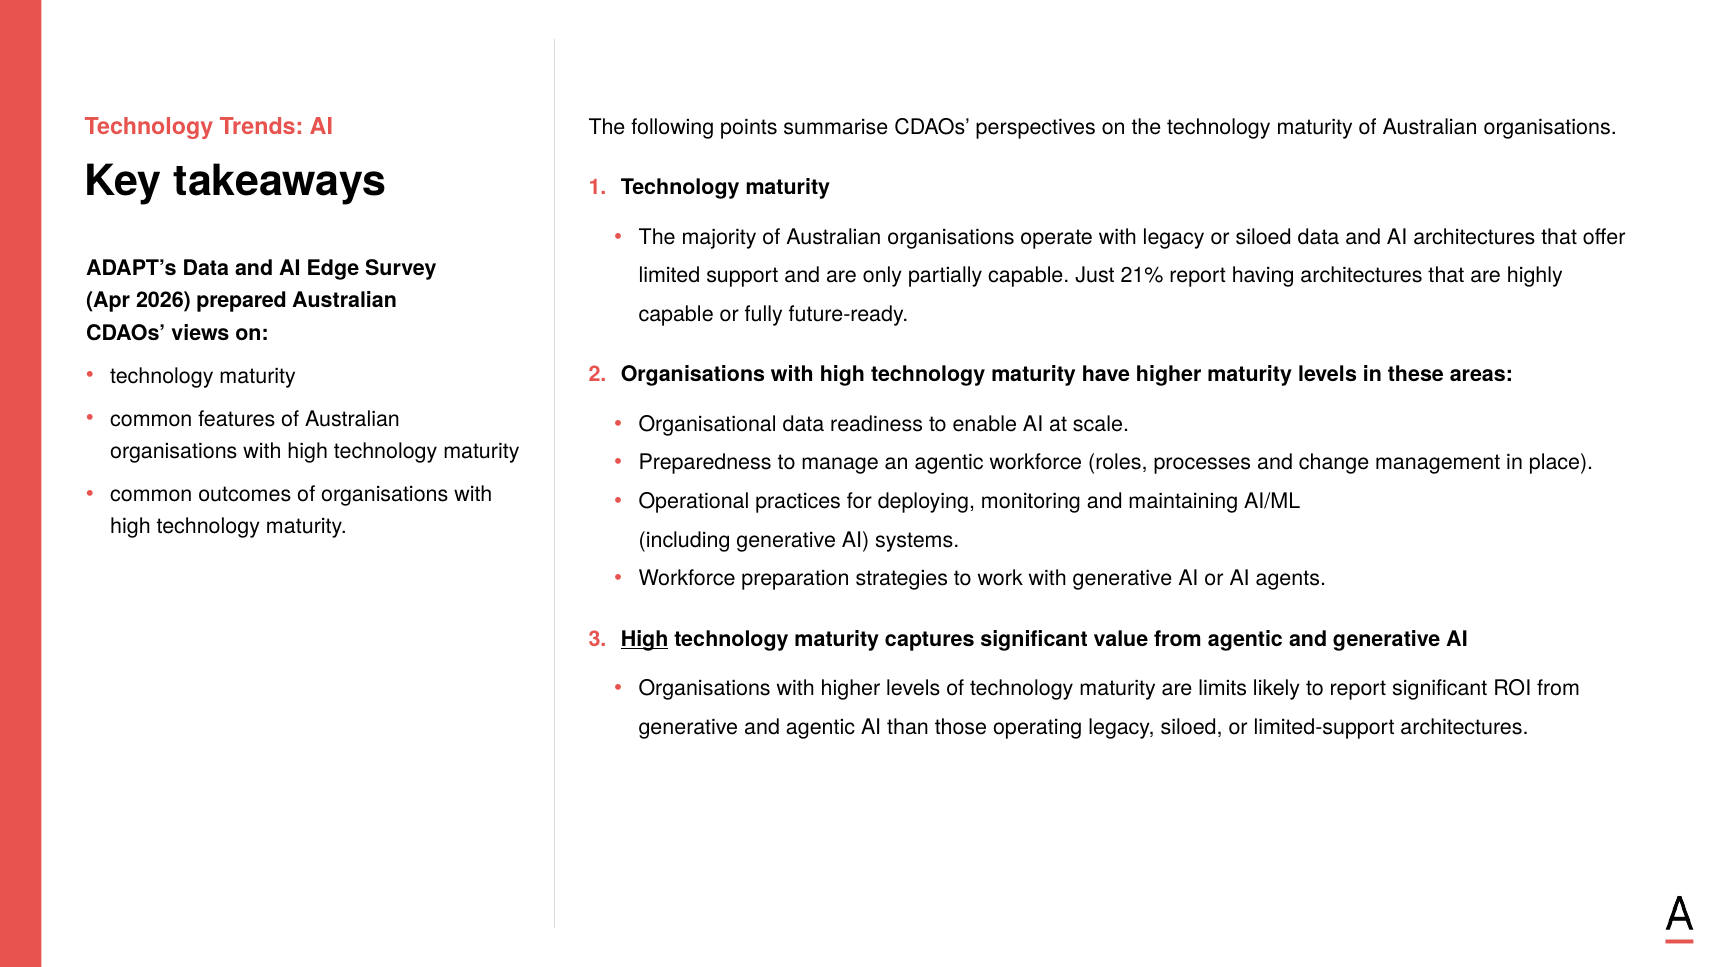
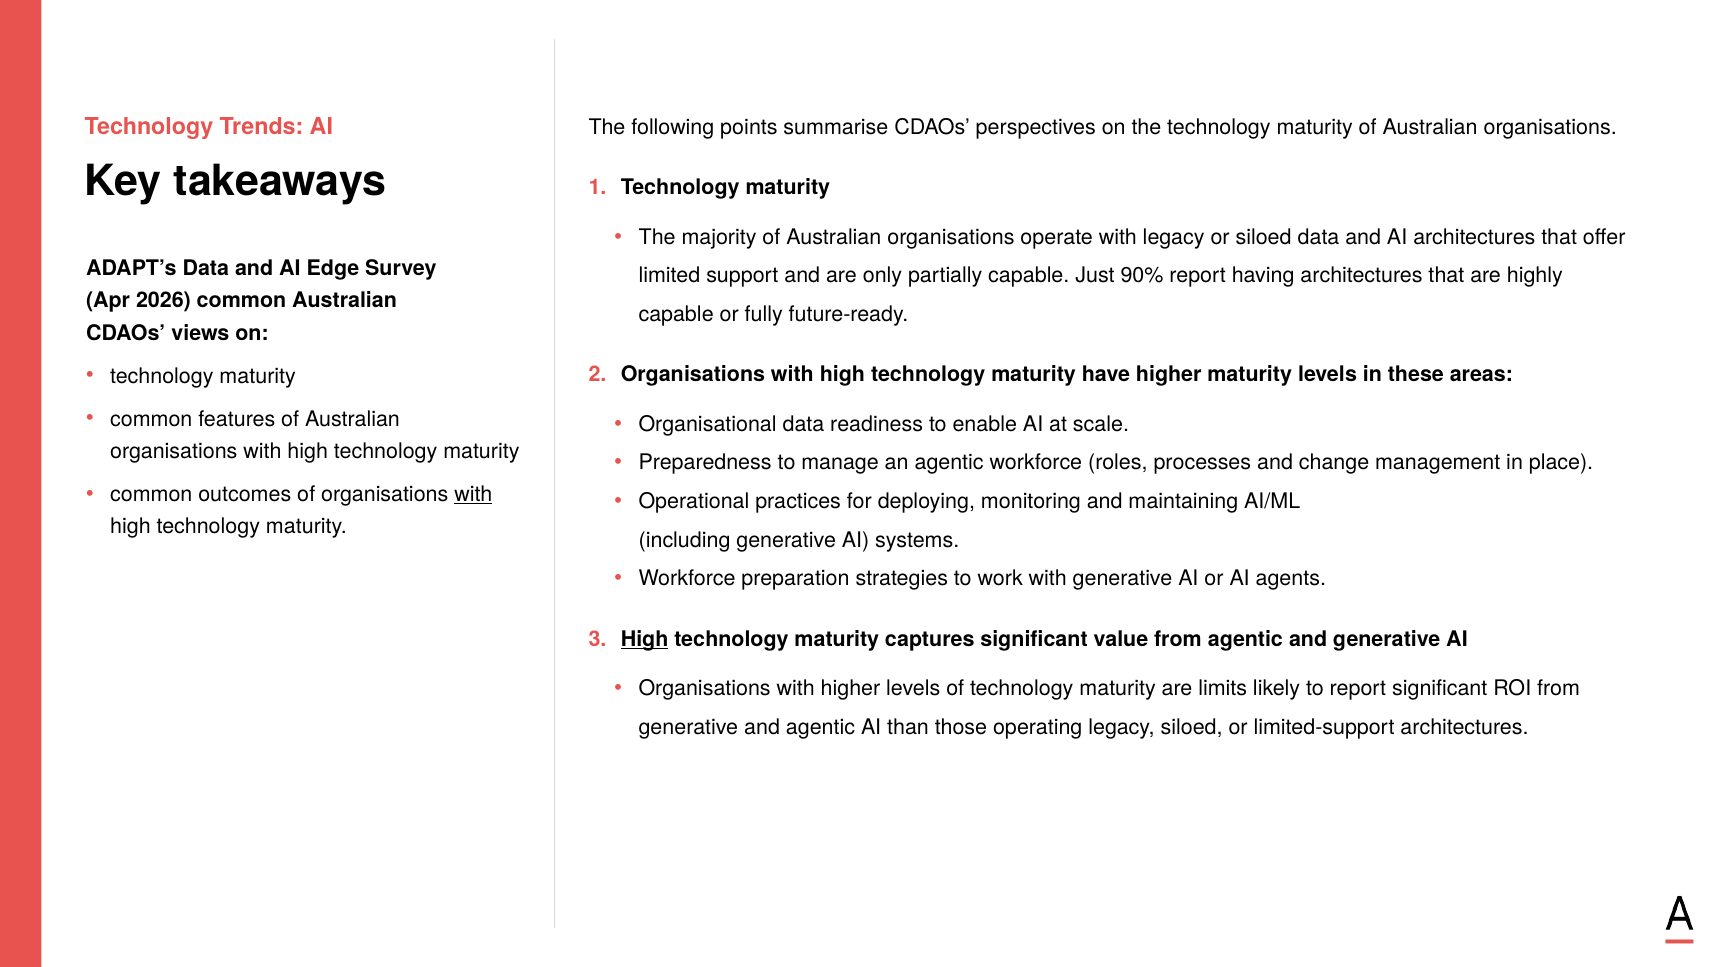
21%: 21% -> 90% (1142, 276)
2026 prepared: prepared -> common (242, 301)
with underline: none -> present (473, 494)
